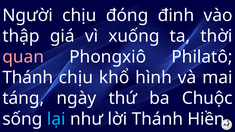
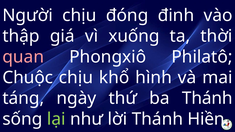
Thánh: Thánh -> Chuộc (28, 78)
ba Chuộc: Chuộc -> Thánh (207, 98)
lại colour: light blue -> light green (56, 119)
